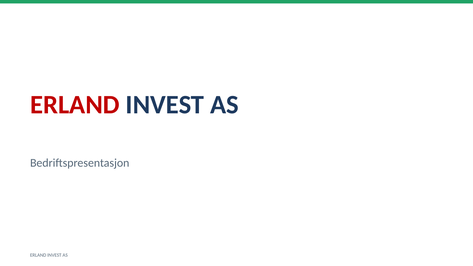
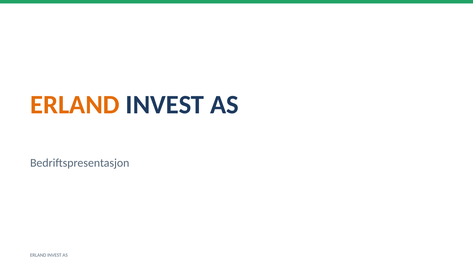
ERLAND colour: red -> orange (75, 105)
